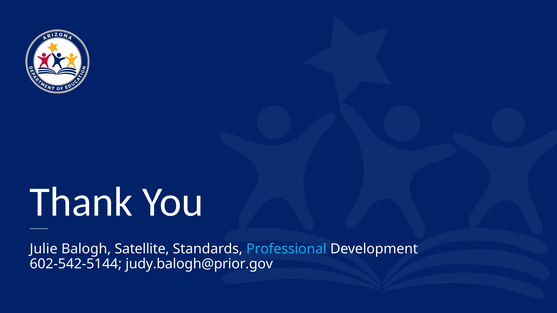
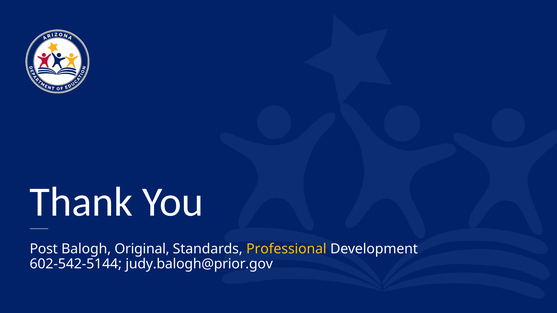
Julie: Julie -> Post (44, 249)
Satellite: Satellite -> Original (142, 249)
Professional colour: light blue -> yellow (286, 249)
